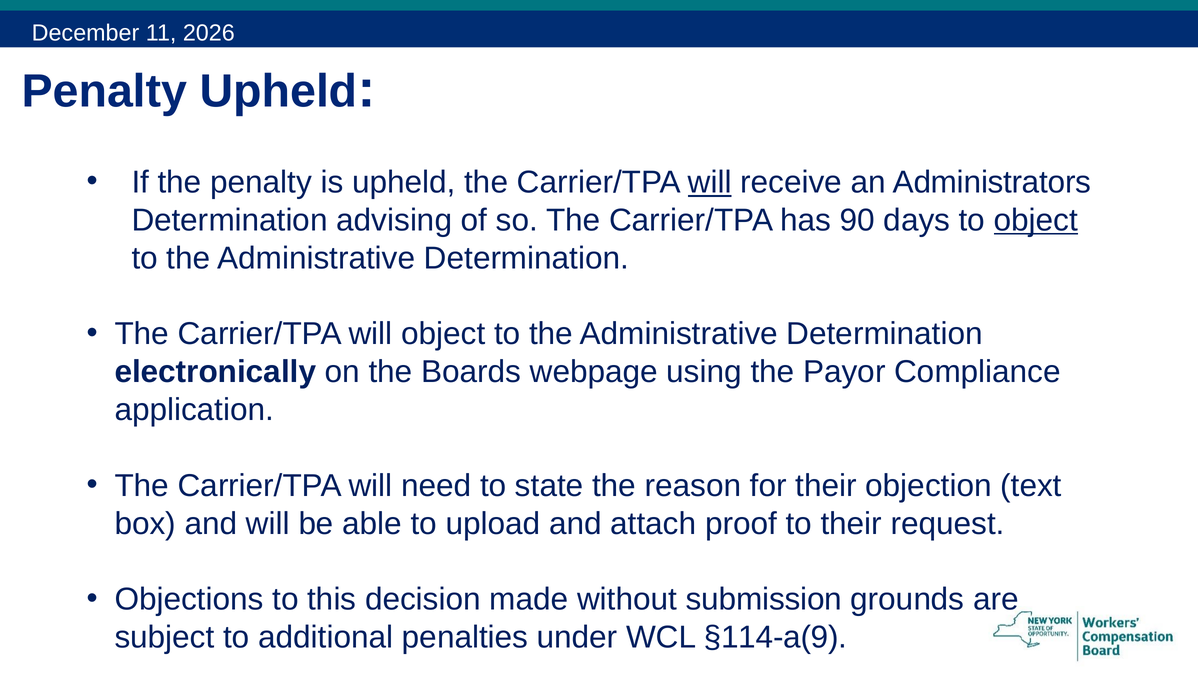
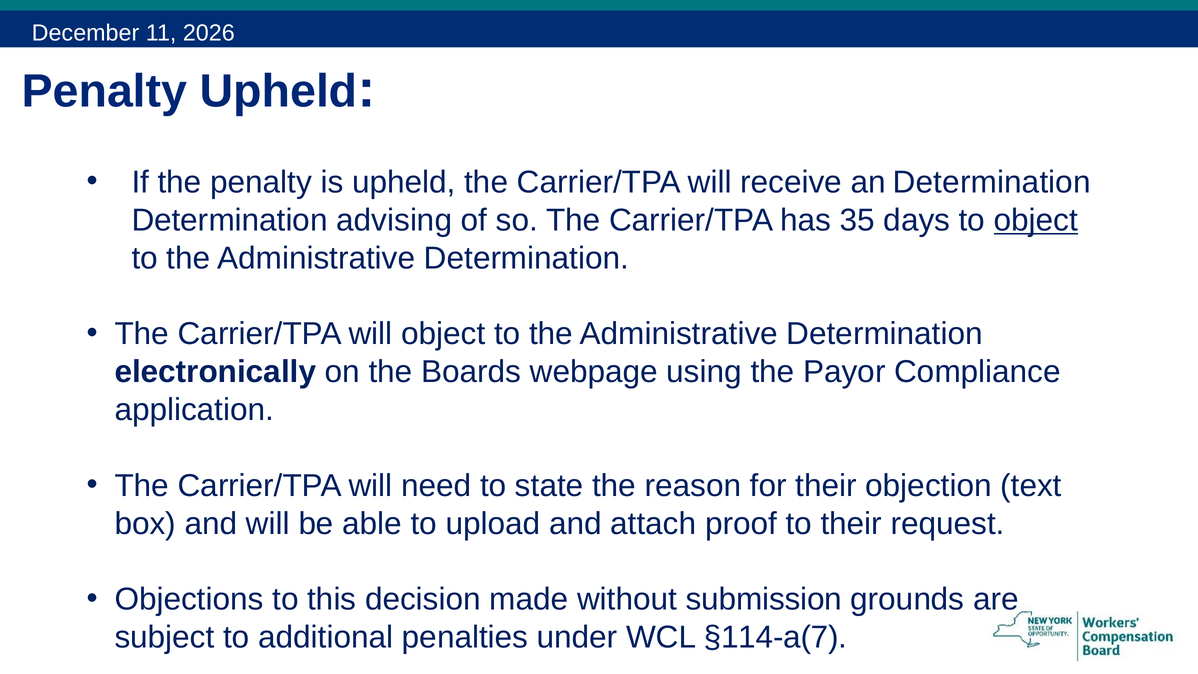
will underline: present -> none (710, 182)
an Administrators: Administrators -> Determination (992, 182)
90: 90 -> 35 (857, 220)
§114-a(9: §114-a(9 -> §114-a(7 (776, 637)
